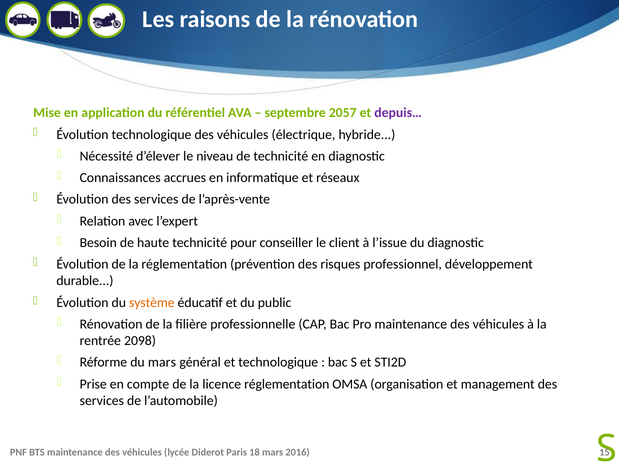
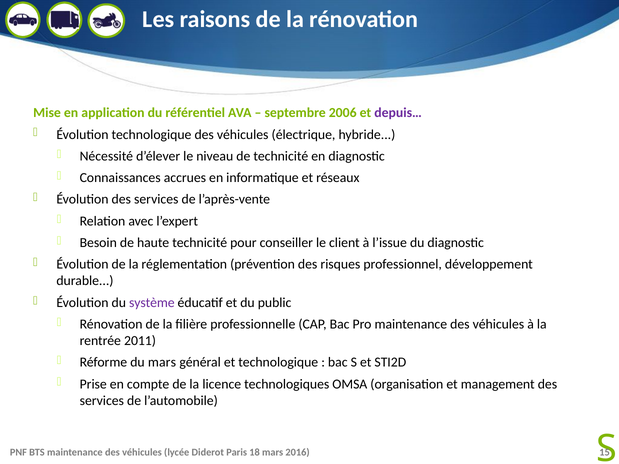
2057: 2057 -> 2006 (343, 113)
système colour: orange -> purple (152, 303)
2098: 2098 -> 2011 (140, 341)
licence réglementation: réglementation -> technologiques (287, 384)
